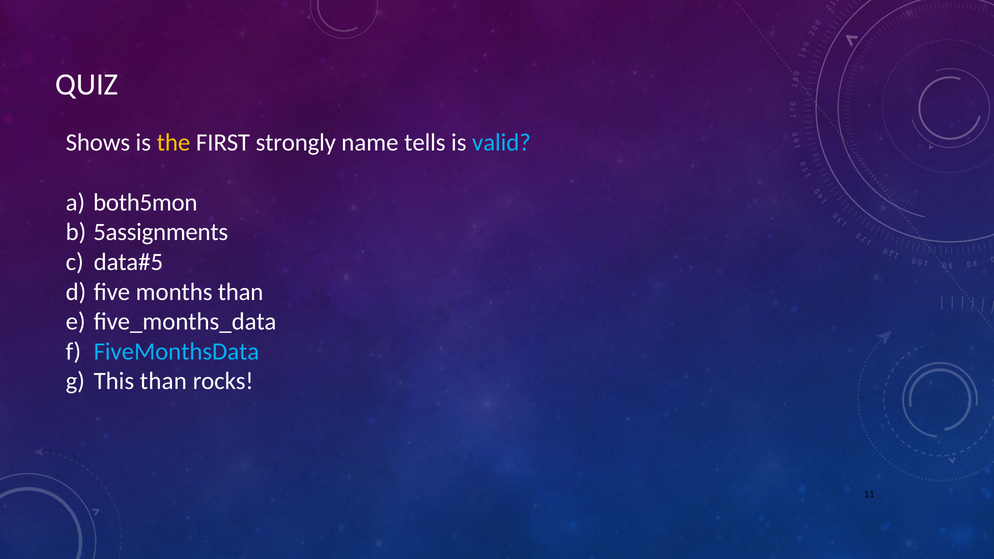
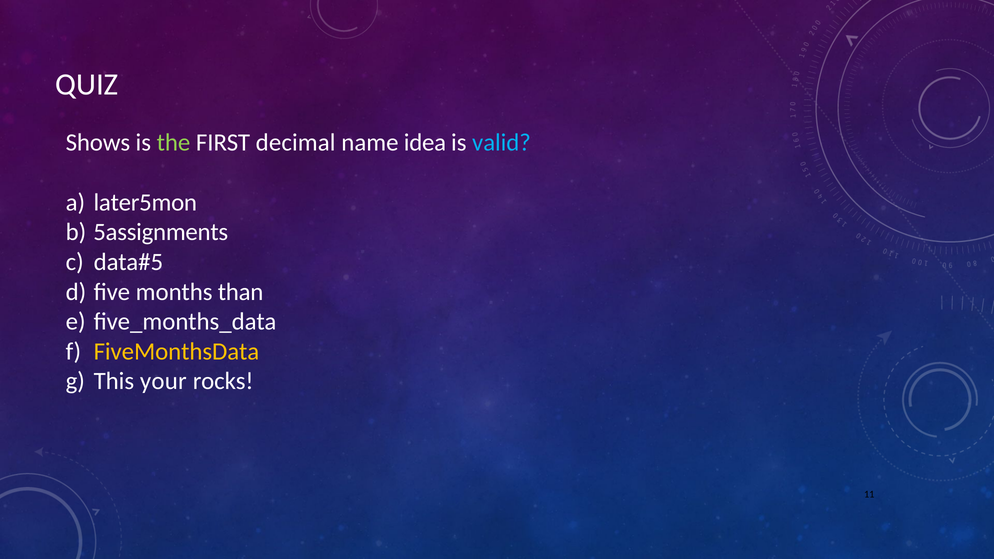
the colour: yellow -> light green (173, 143)
strongly: strongly -> decimal (296, 143)
tells: tells -> idea (425, 143)
both5mon: both5mon -> later5mon (145, 202)
FiveMonthsData colour: light blue -> yellow (176, 352)
This than: than -> your (163, 381)
